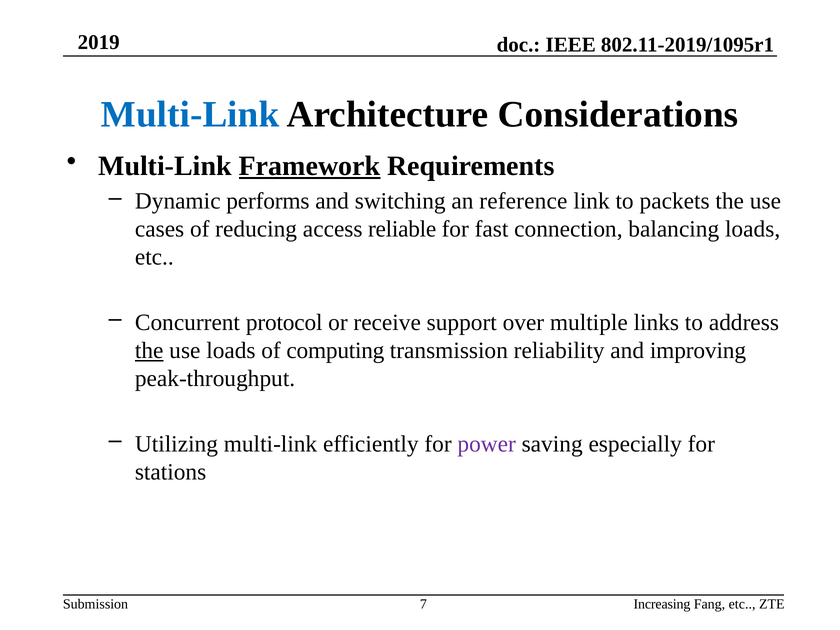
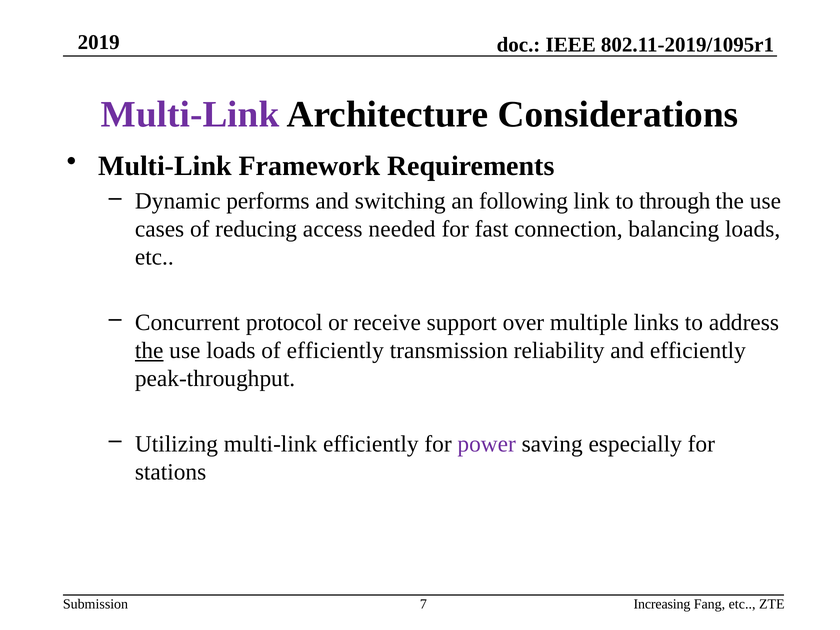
Multi-Link colour: blue -> purple (190, 115)
Framework underline: present -> none (310, 166)
reference: reference -> following (524, 201)
packets: packets -> through (675, 201)
reliable: reliable -> needed (402, 229)
of computing: computing -> efficiently (335, 351)
and improving: improving -> efficiently (698, 351)
